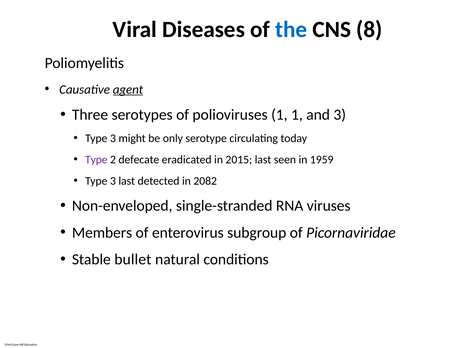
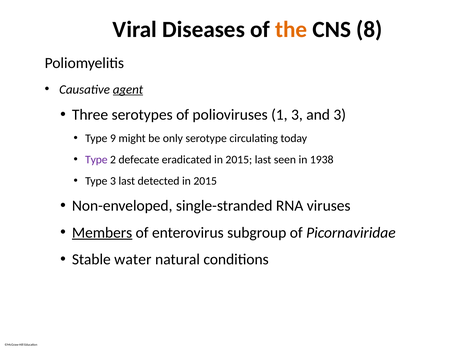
the colour: blue -> orange (291, 29)
1 1: 1 -> 3 (297, 115)
3: 3 -> 9 (113, 138)
1959: 1959 -> 1938 (322, 160)
detected in 2082: 2082 -> 2015 (205, 181)
Members underline: none -> present (102, 233)
bullet: bullet -> water (133, 259)
